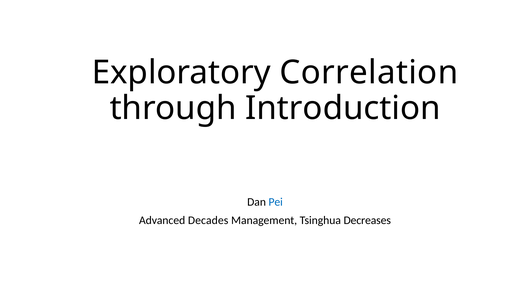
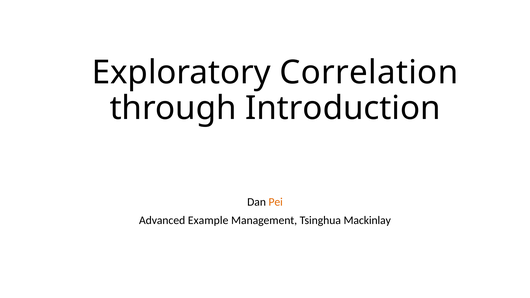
Pei colour: blue -> orange (276, 202)
Decades: Decades -> Example (208, 220)
Decreases: Decreases -> Mackinlay (367, 220)
